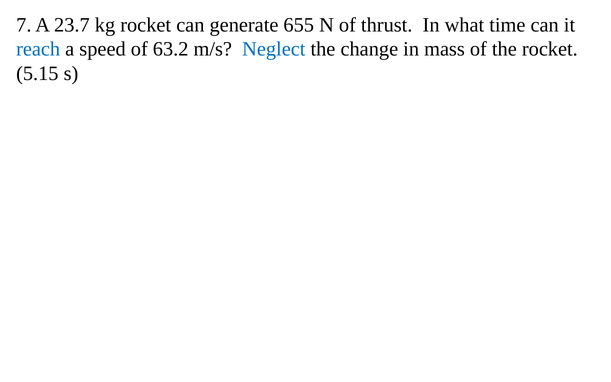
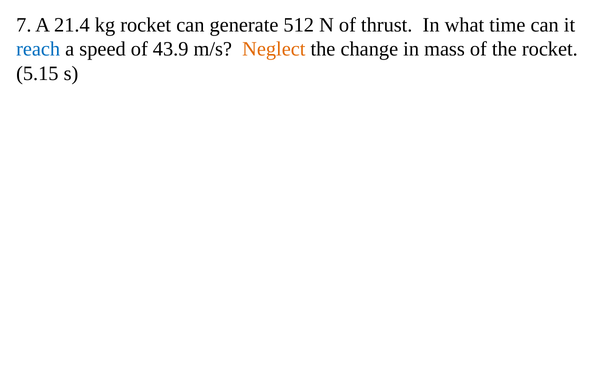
23.7: 23.7 -> 21.4 (72, 25)
655: 655 -> 512 (299, 25)
63.2: 63.2 -> 43.9 (171, 49)
Neglect colour: blue -> orange (274, 49)
